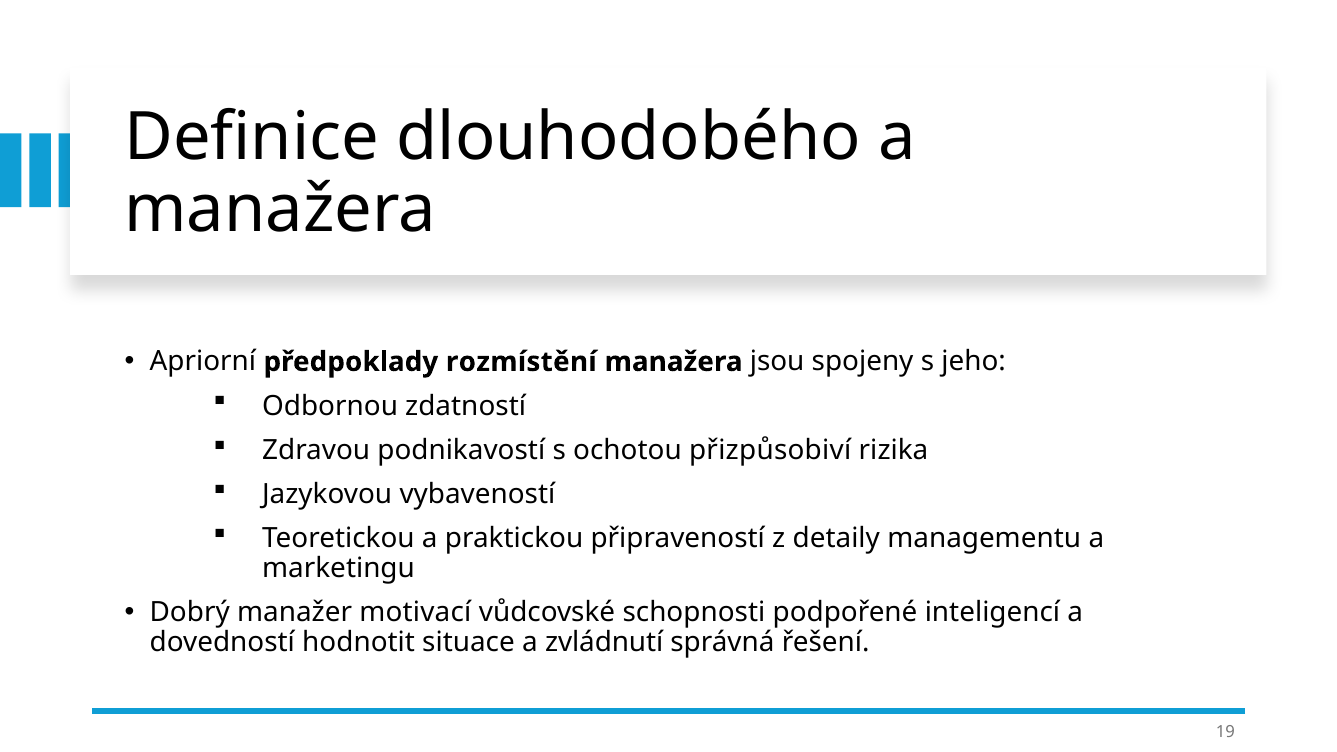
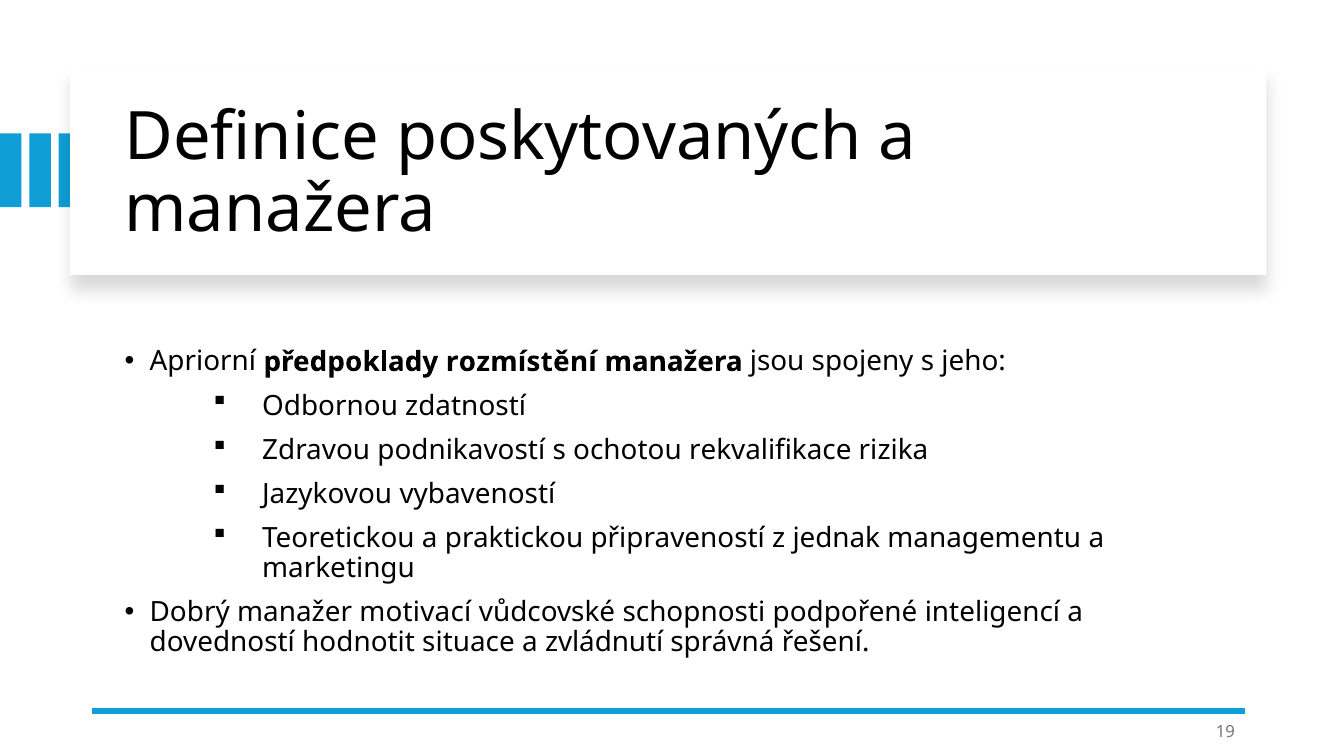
dlouhodobého: dlouhodobého -> poskytovaných (629, 138)
přizpůsobiví: přizpůsobiví -> rekvalifikace (770, 450)
detaily: detaily -> jednak (836, 538)
